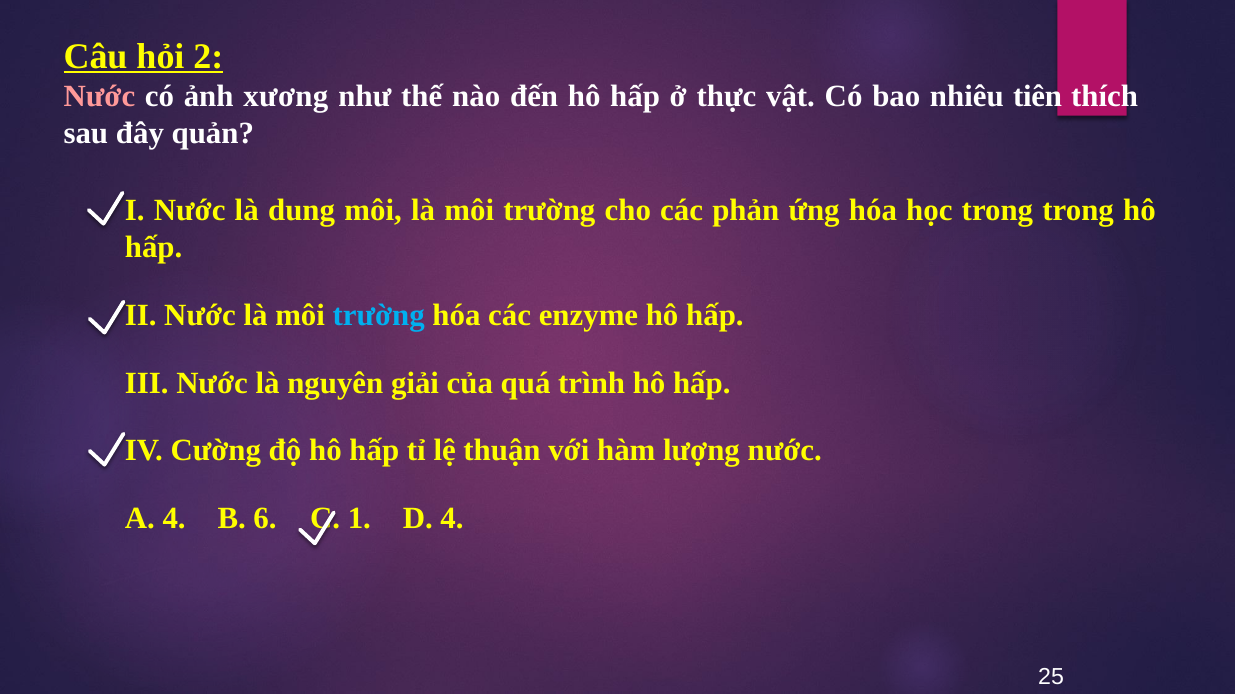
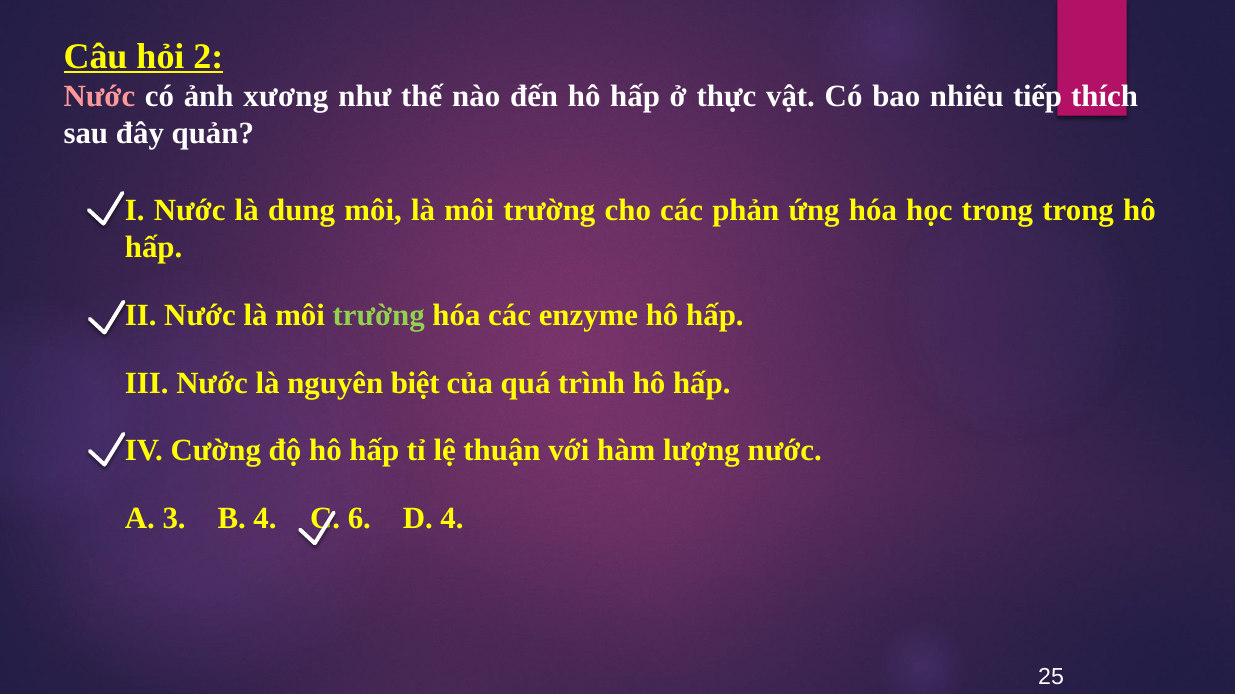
tiên: tiên -> tiếp (1038, 96)
trường colour: light blue -> light green (379, 315)
giải: giải -> biệt (415, 383)
A 4: 4 -> 3 (174, 519)
B 6: 6 -> 4 (265, 519)
1: 1 -> 6 (359, 519)
